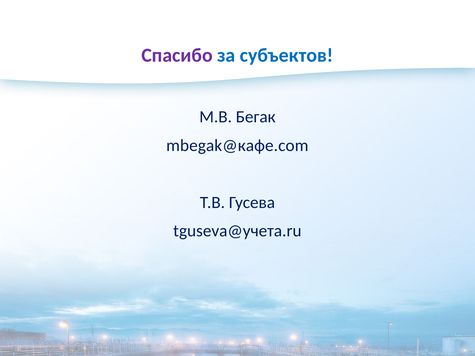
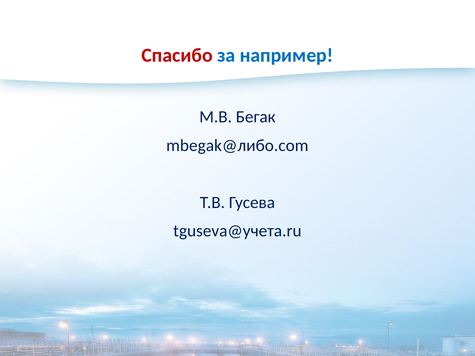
Спасибо colour: purple -> red (177, 55)
субъектов: субъектов -> например (287, 55)
mbegak@кафе.com: mbegak@кафе.com -> mbegak@либо.com (237, 145)
